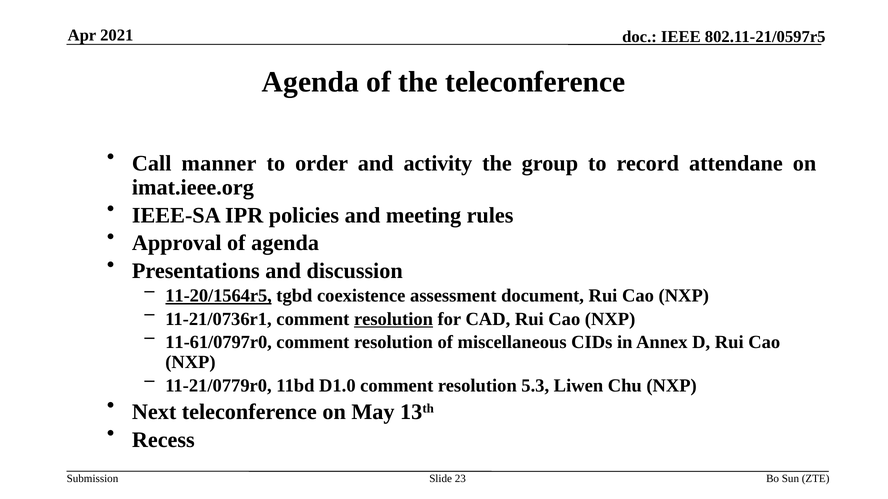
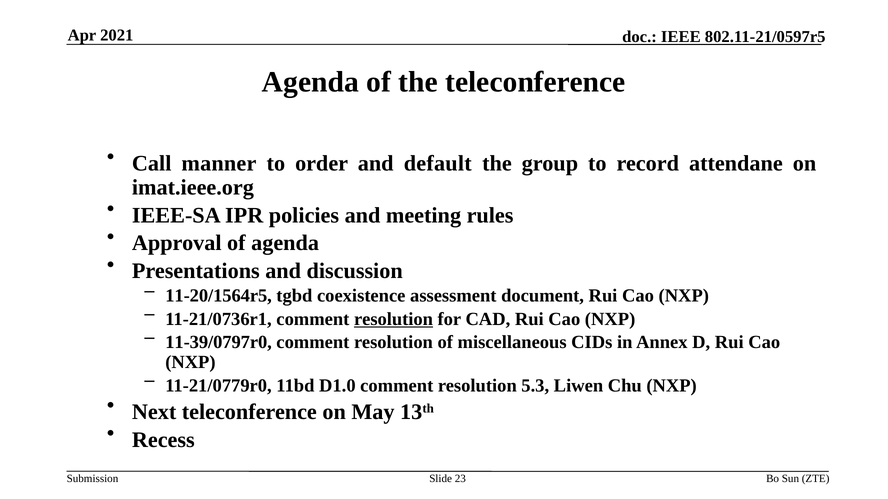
activity: activity -> default (438, 163)
11-20/1564r5 underline: present -> none (219, 296)
11-61/0797r0: 11-61/0797r0 -> 11-39/0797r0 (219, 343)
